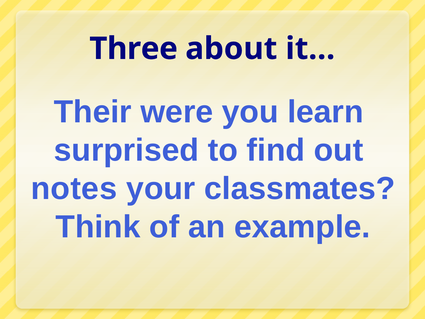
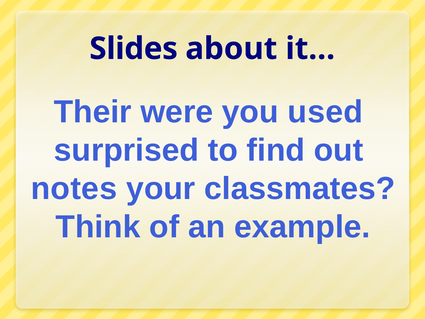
Three: Three -> Slides (134, 49)
learn: learn -> used (325, 112)
